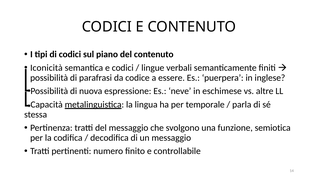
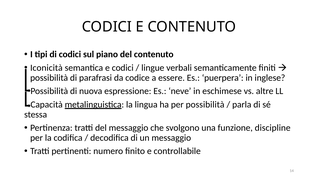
per temporale: temporale -> possibilità (205, 104)
semiotica: semiotica -> discipline (273, 128)
